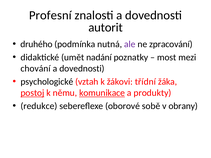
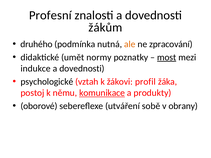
autorit: autorit -> žákům (105, 27)
ale colour: purple -> orange (130, 44)
nadání: nadání -> normy (99, 57)
most underline: none -> present (167, 57)
chování: chování -> indukce (36, 69)
třídní: třídní -> profil (145, 82)
postoj underline: present -> none (32, 93)
redukce: redukce -> oborové (39, 106)
oborové: oborové -> utváření (123, 106)
